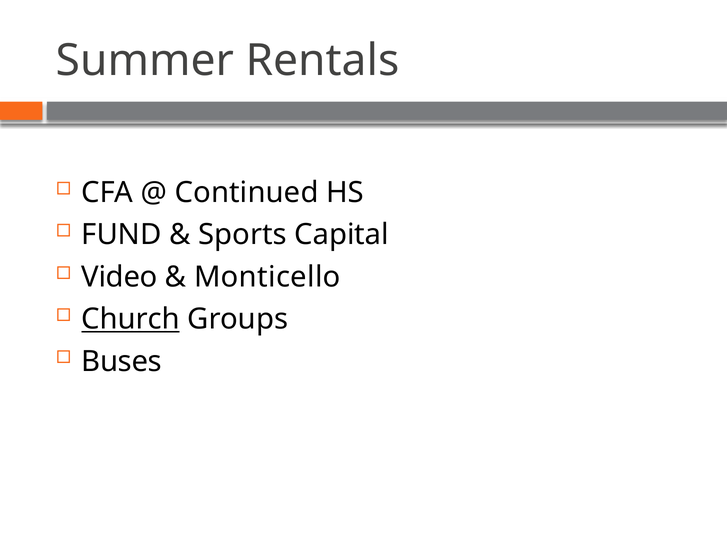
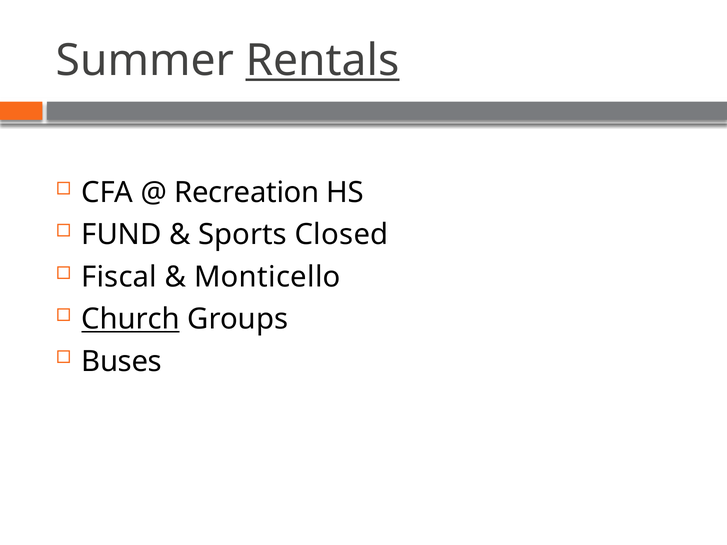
Rentals underline: none -> present (323, 61)
Continued: Continued -> Recreation (247, 193)
Capital: Capital -> Closed (341, 235)
Video: Video -> Fiscal (119, 277)
